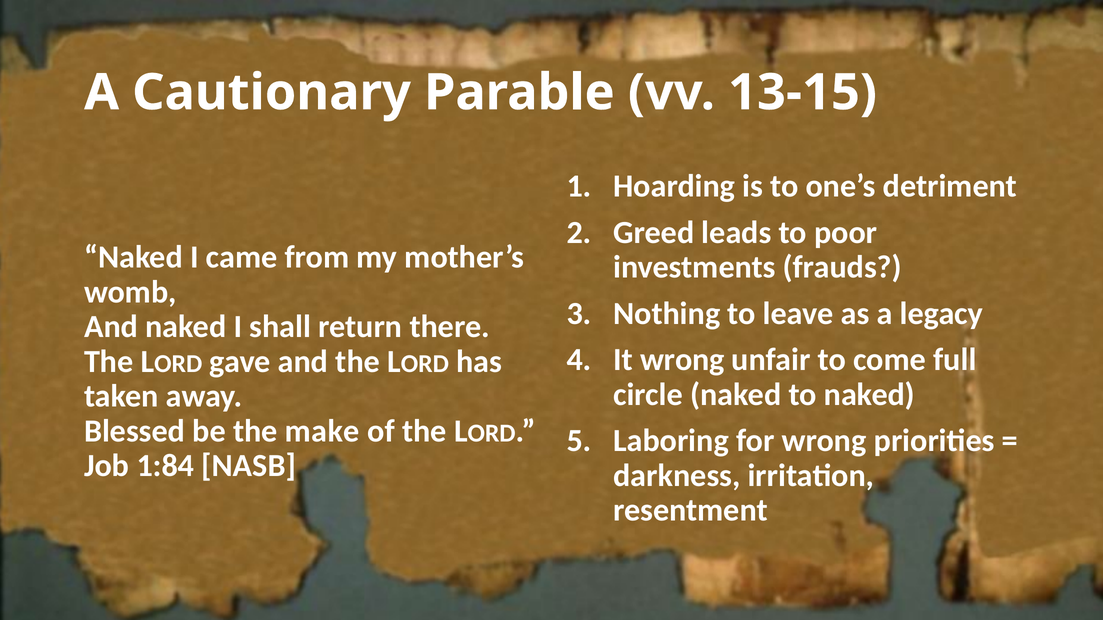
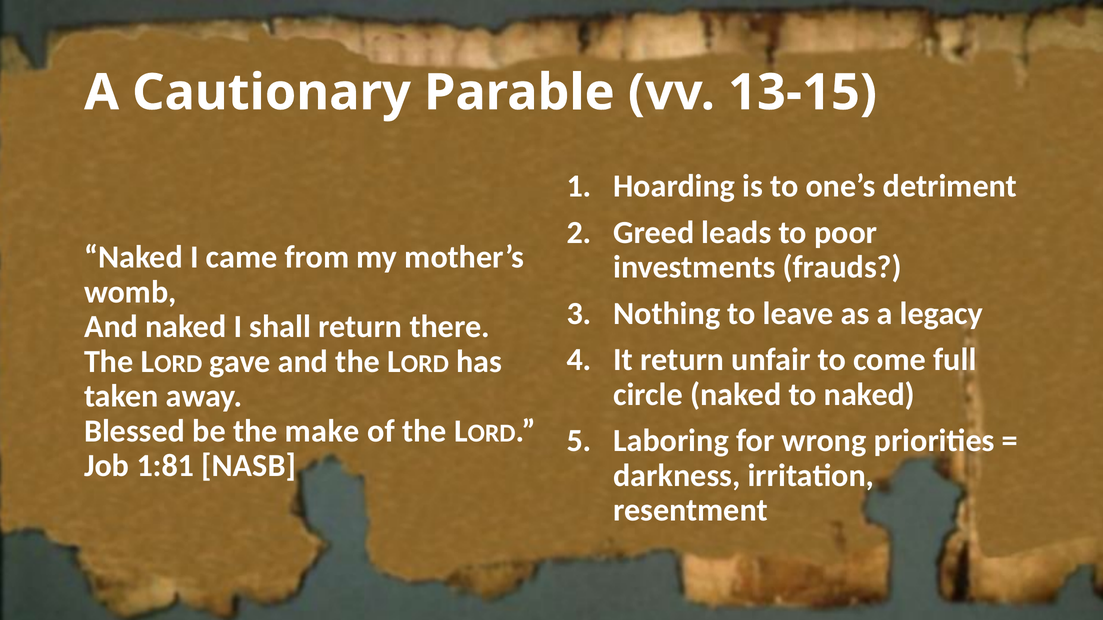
It wrong: wrong -> return (682, 360)
1:84: 1:84 -> 1:81 (165, 466)
